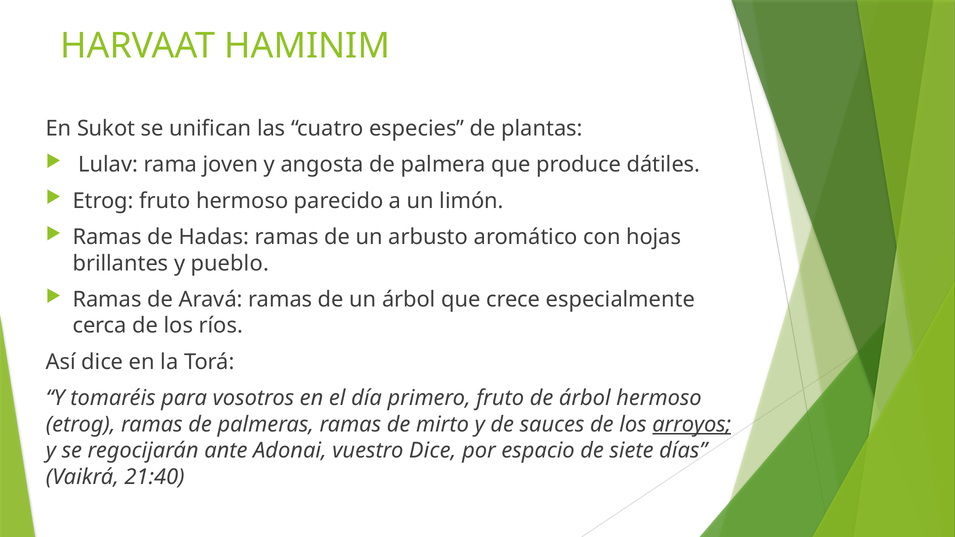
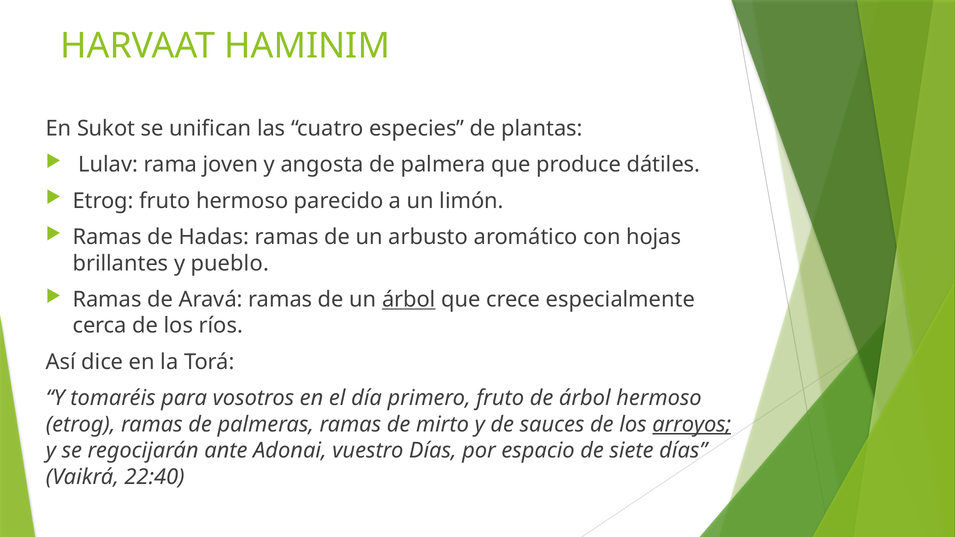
árbol underline: none -> present (409, 300)
vuestro Dice: Dice -> Días (433, 451)
21:40: 21:40 -> 22:40 (154, 477)
